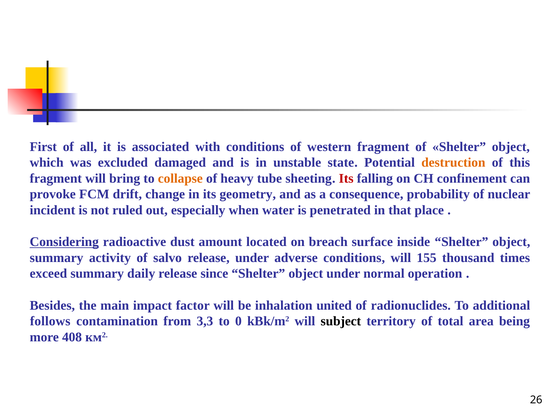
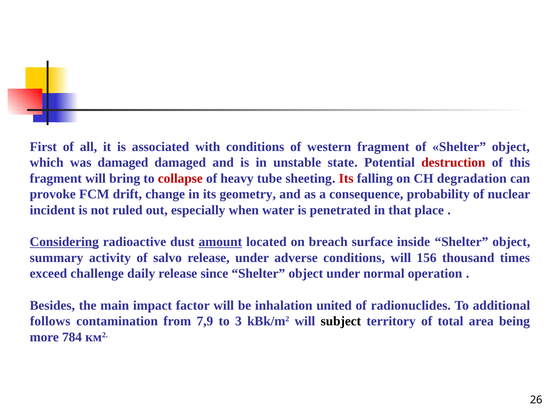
was excluded: excluded -> damaged (123, 163)
destruction colour: orange -> red (453, 163)
collapse colour: orange -> red (180, 178)
confinement: confinement -> degradation (472, 178)
amount underline: none -> present (220, 242)
155: 155 -> 156 (427, 258)
exceed summary: summary -> challenge (97, 274)
3,3: 3,3 -> 7,9 (205, 321)
0: 0 -> 3 (238, 321)
408: 408 -> 784 (72, 337)
